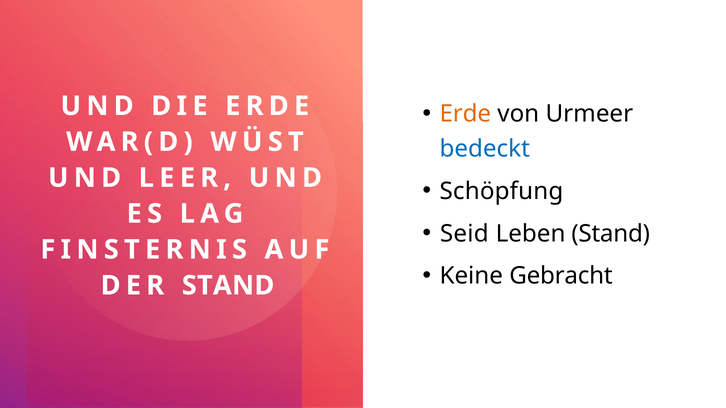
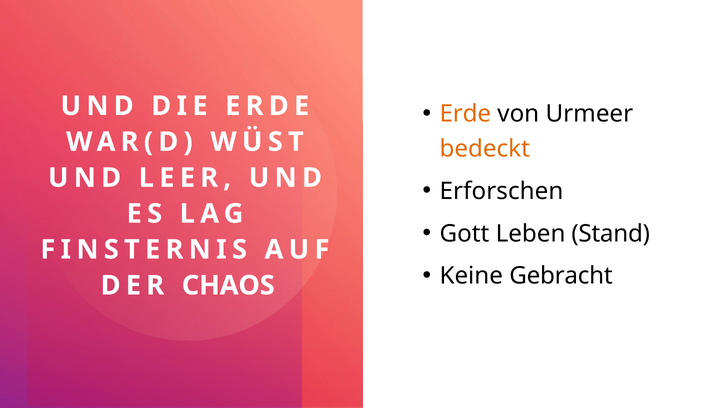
bedeckt colour: blue -> orange (485, 149)
Schöpfung: Schöpfung -> Erforschen (501, 191)
Seid: Seid -> Gott (464, 234)
DER STAND: STAND -> CHAOS (228, 286)
